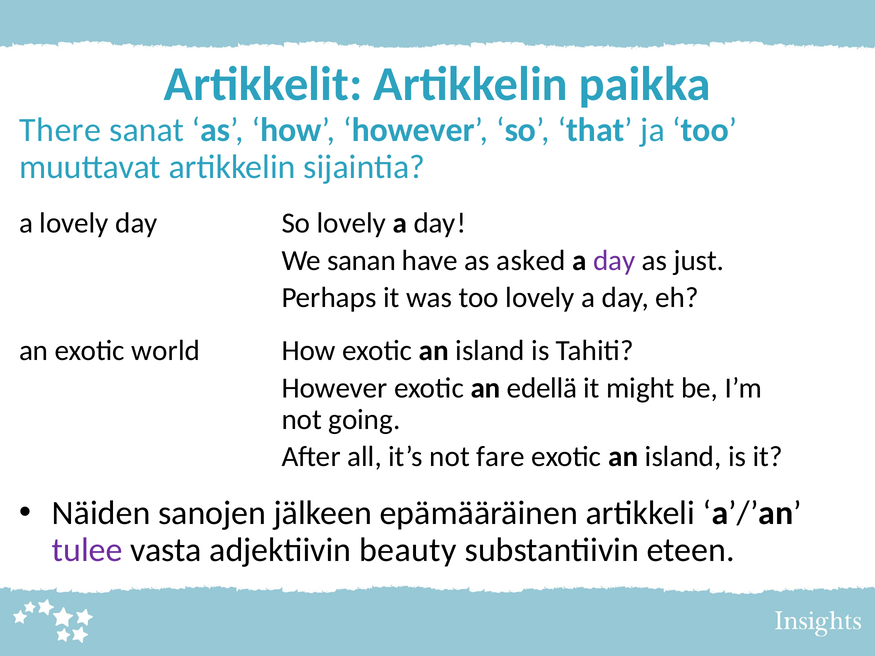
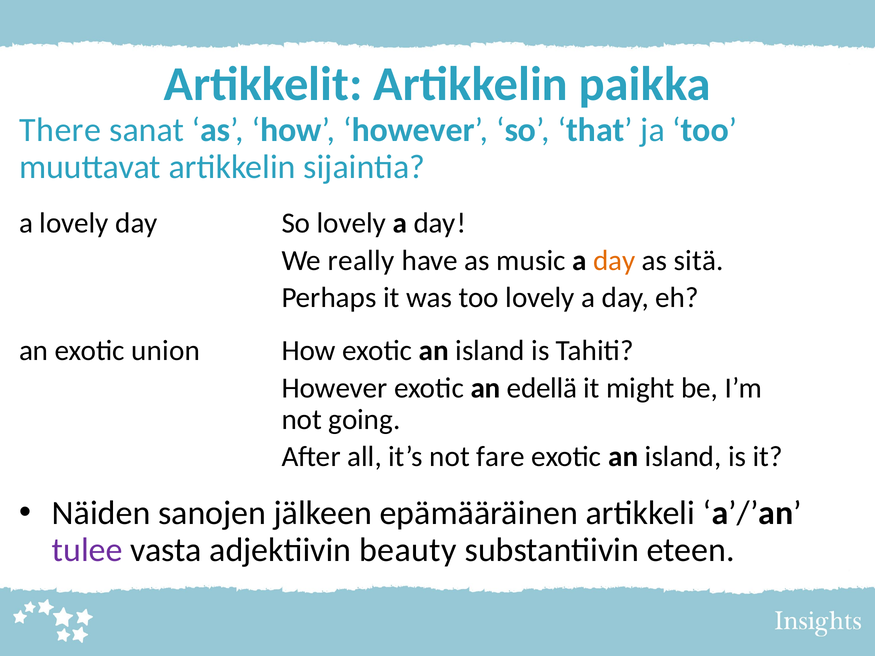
sanan: sanan -> really (361, 261)
asked: asked -> music (531, 261)
day colour: purple -> orange (614, 261)
just: just -> sitä (699, 261)
world: world -> union (166, 351)
